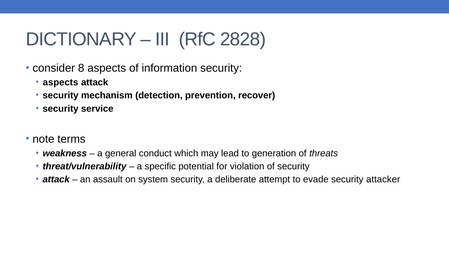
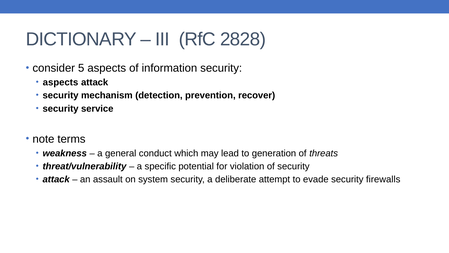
8: 8 -> 5 (81, 68)
attacker: attacker -> firewalls (383, 179)
